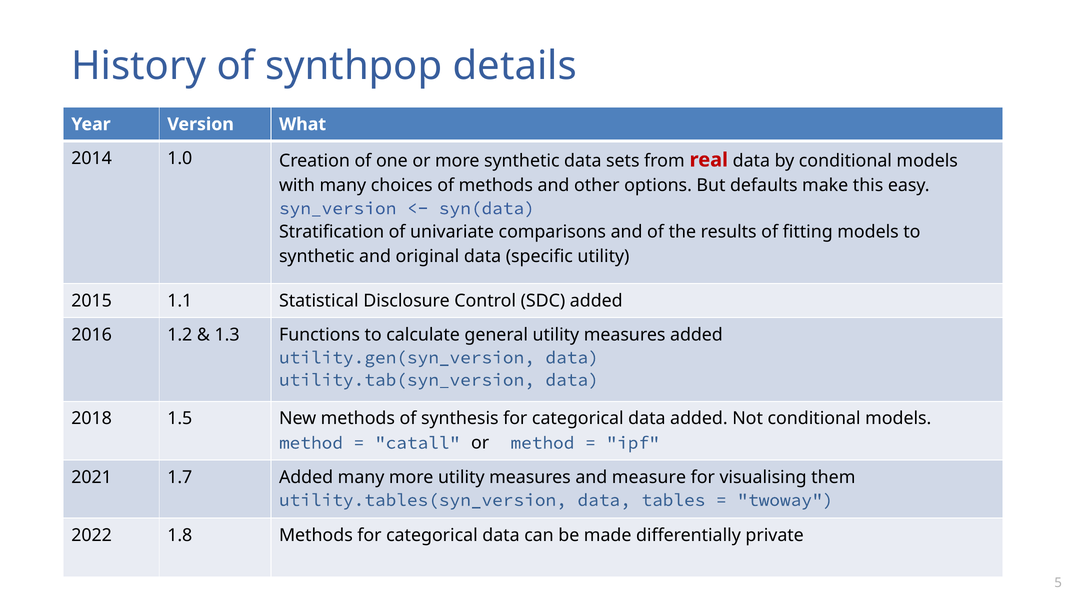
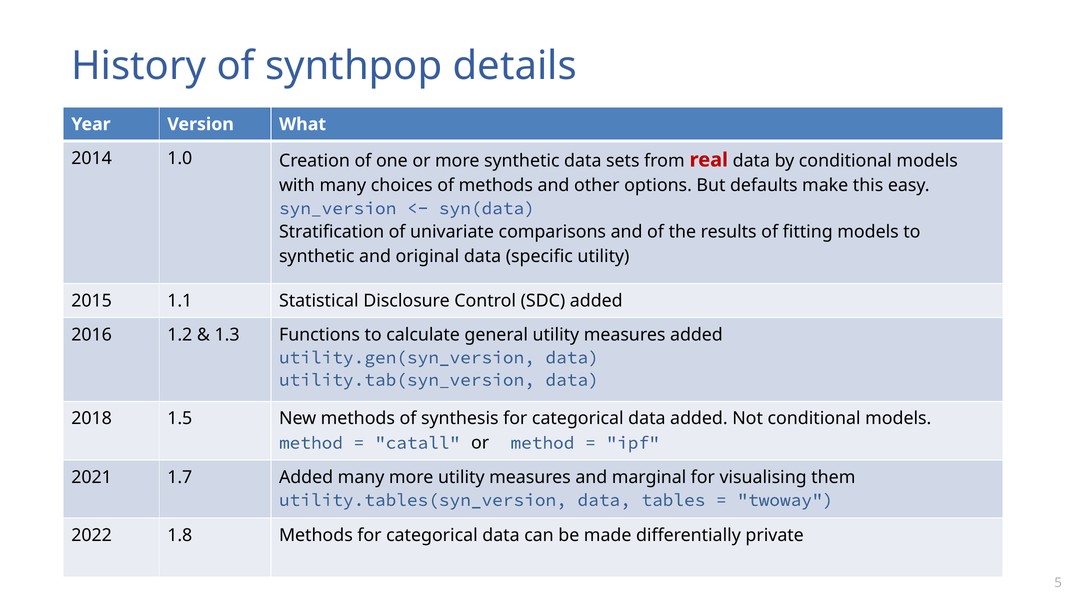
measure: measure -> marginal (649, 477)
